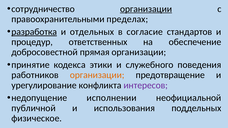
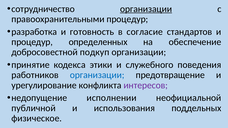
правоохранительными пределах: пределах -> процедур (127, 19)
разработка underline: present -> none (34, 32)
отдельных: отдельных -> готовность (92, 32)
ответственных: ответственных -> определенных (98, 42)
прямая: прямая -> подкуп (95, 52)
организации colour: orange -> blue (97, 75)
